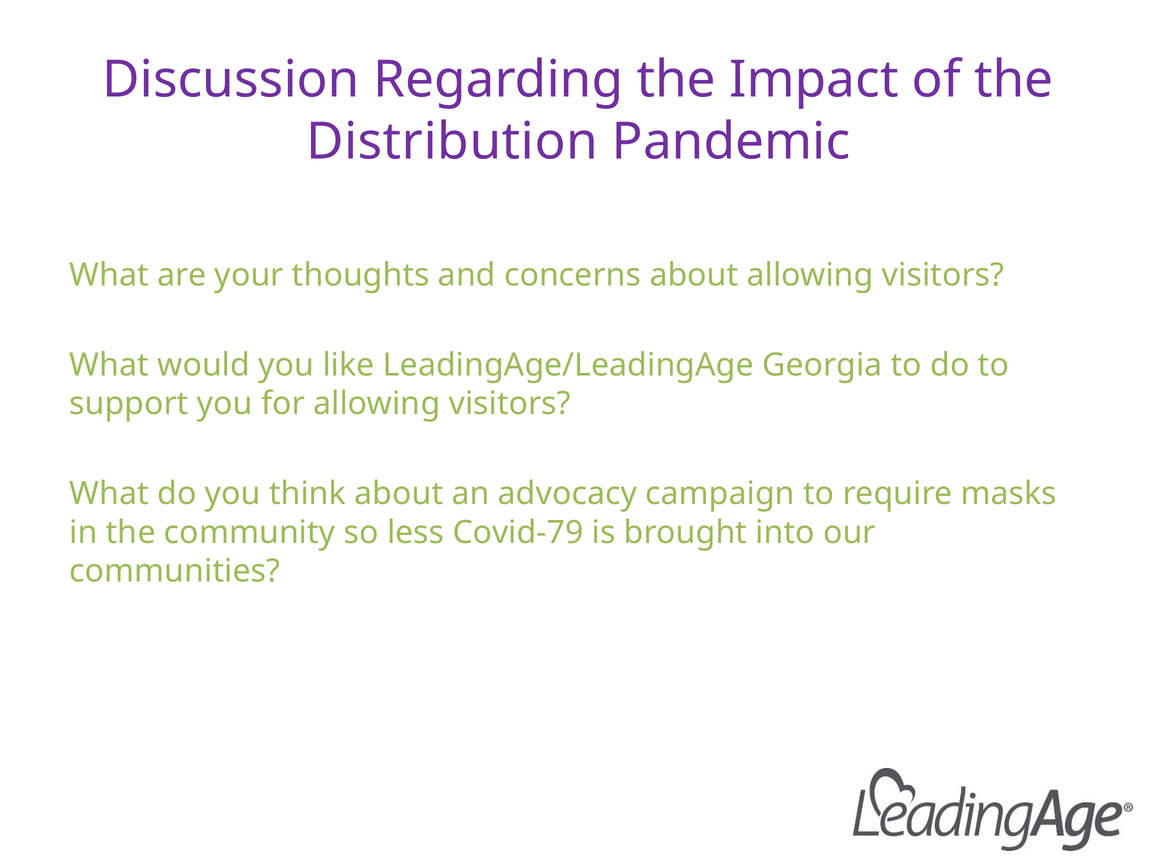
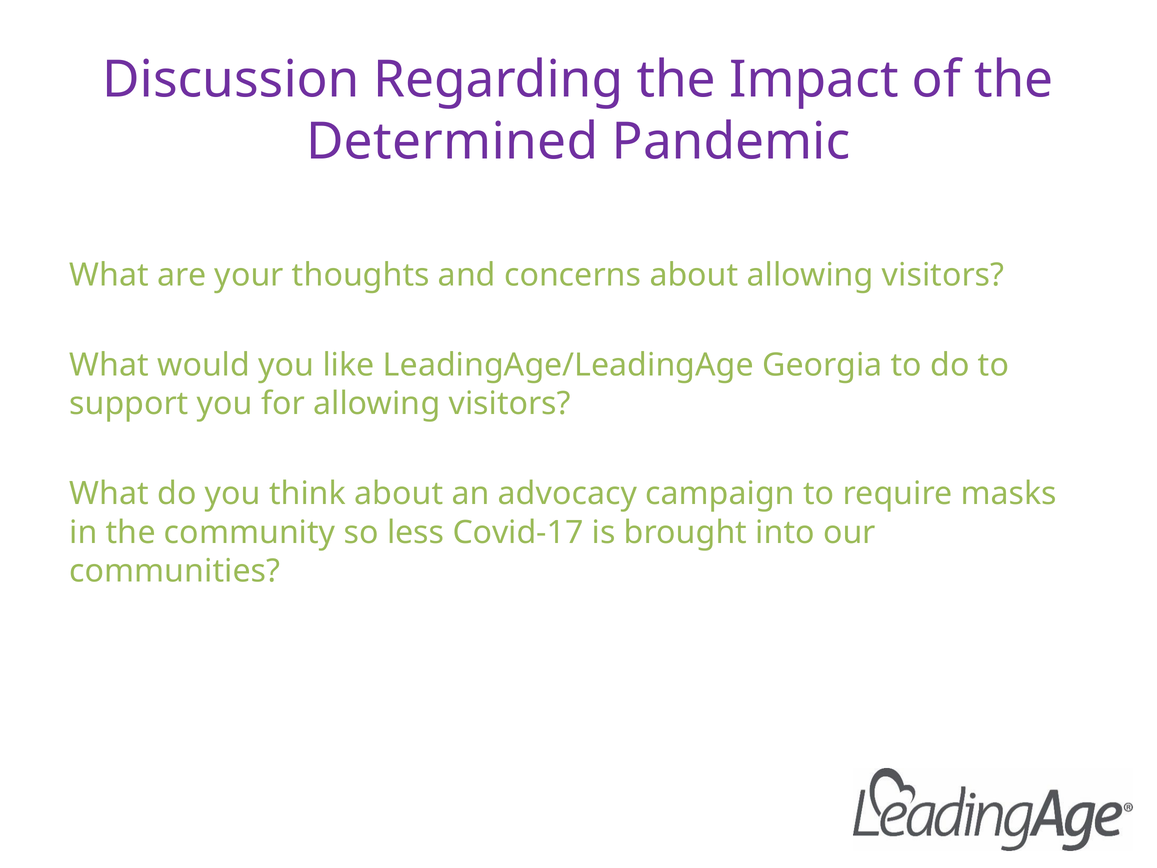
Distribution: Distribution -> Determined (452, 142)
Covid-79: Covid-79 -> Covid-17 (518, 532)
